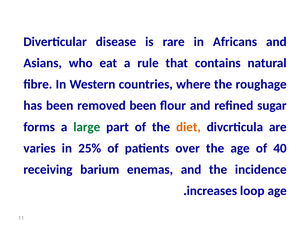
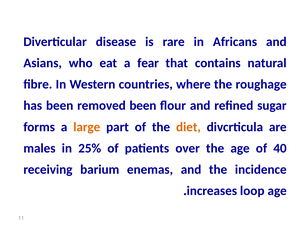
rule: rule -> fear (148, 63)
large colour: green -> orange (87, 127)
varies: varies -> males (39, 148)
